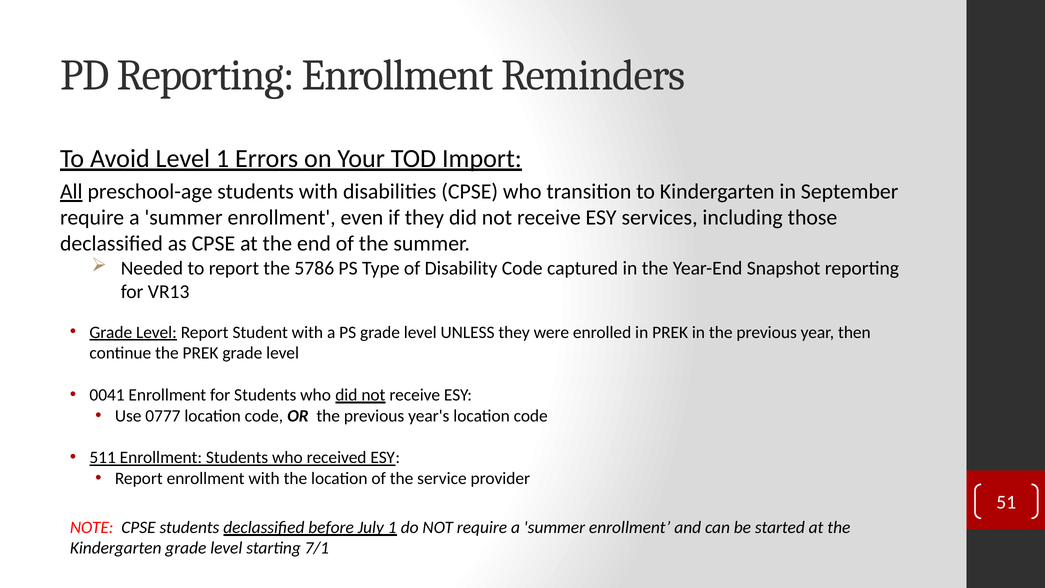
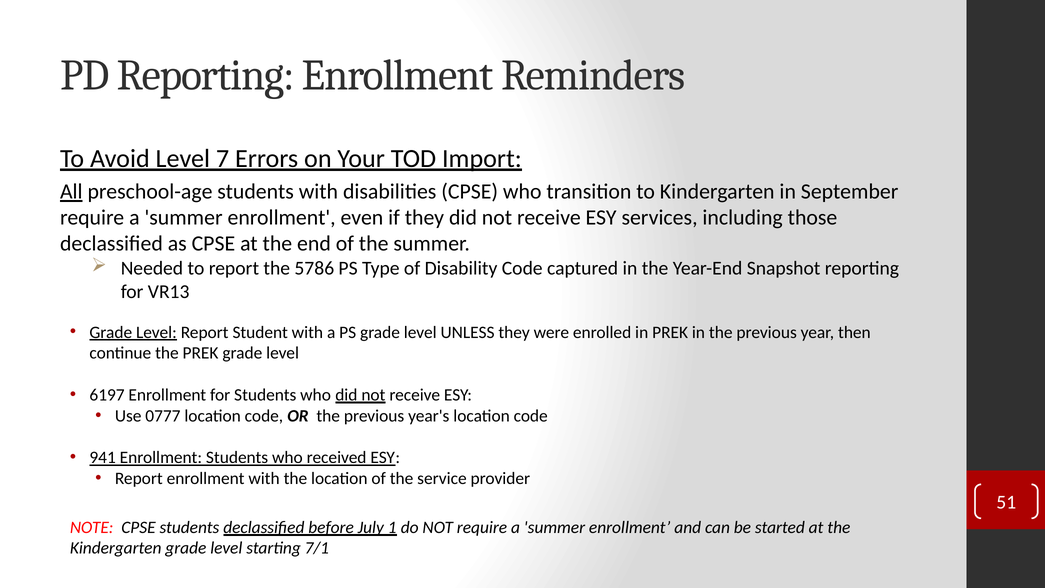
Level 1: 1 -> 7 (223, 159)
0041: 0041 -> 6197 (107, 395)
511: 511 -> 941 (103, 457)
